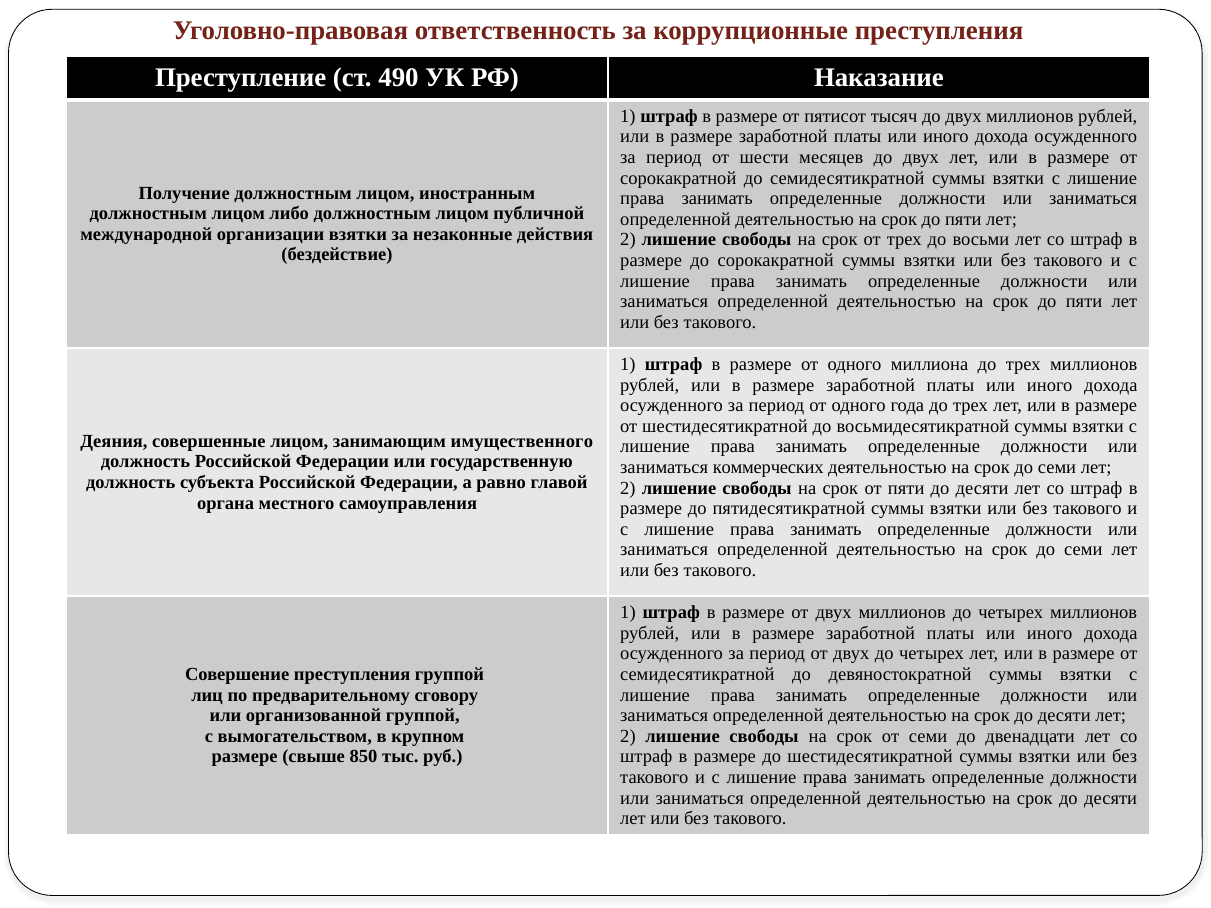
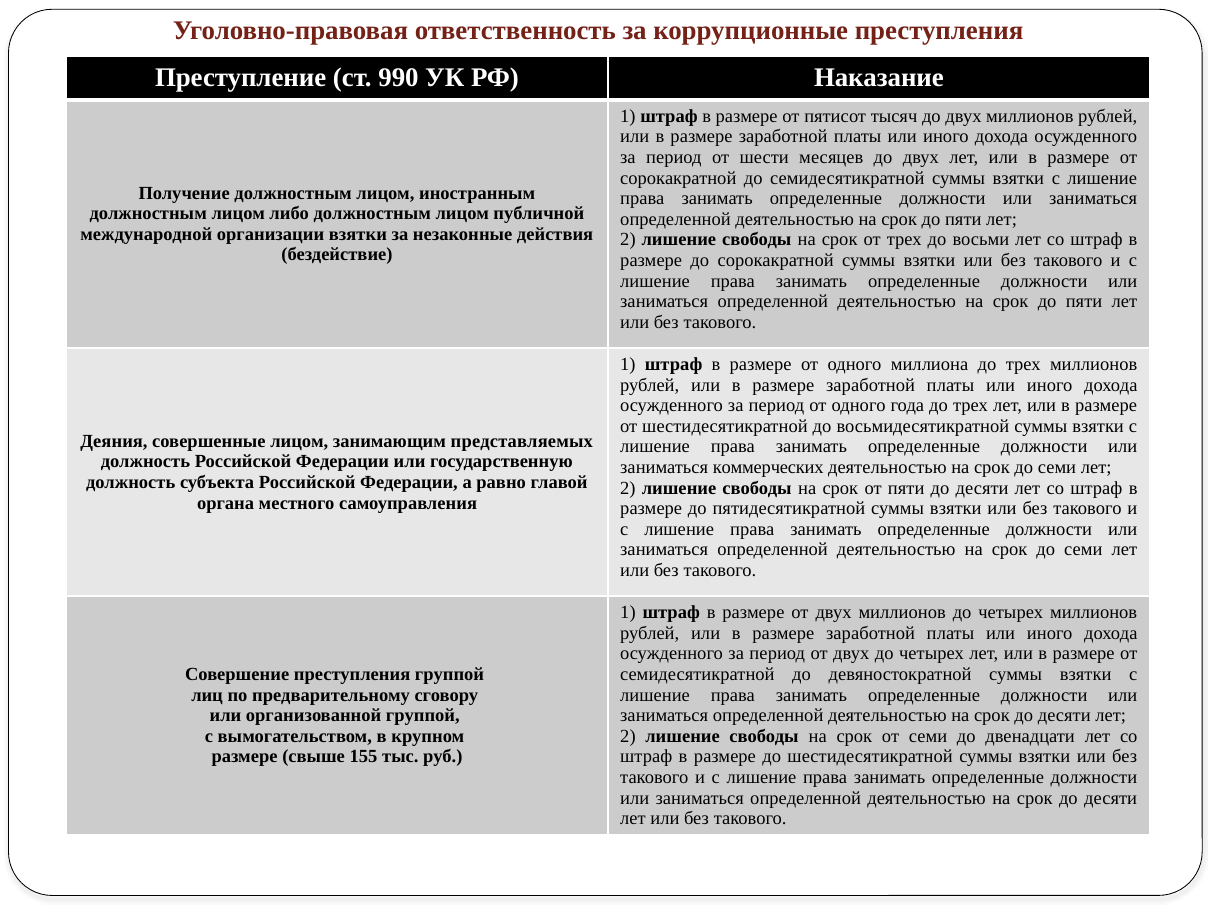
490: 490 -> 990 (399, 78)
имущественного: имущественного -> представляемых (522, 441)
850: 850 -> 155 (363, 757)
